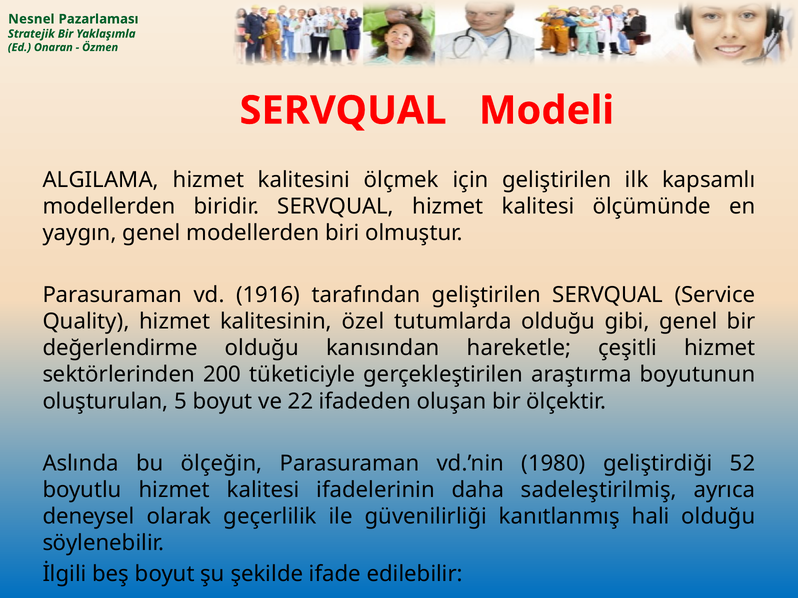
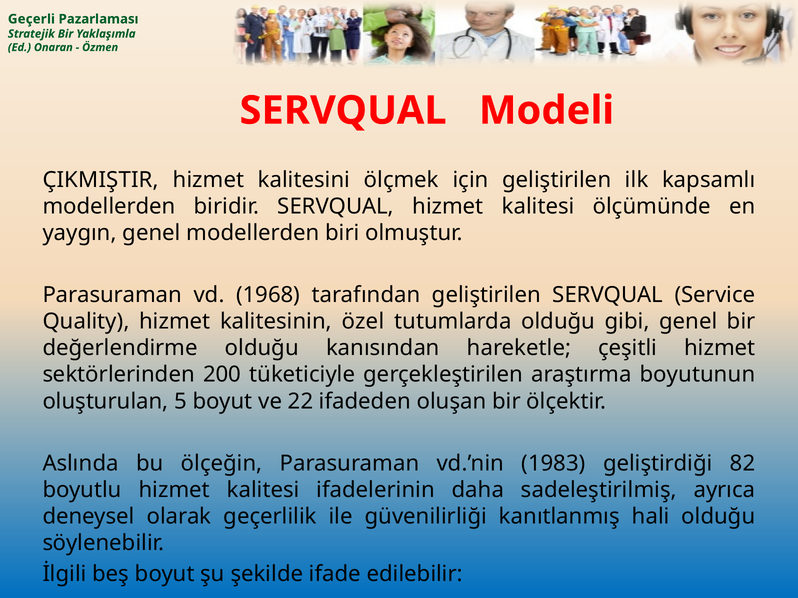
Nesnel: Nesnel -> Geçerli (31, 19)
ALGILAMA: ALGILAMA -> ÇIKMIŞTIR (101, 180)
1916: 1916 -> 1968 (268, 295)
1980: 1980 -> 1983 (553, 464)
52: 52 -> 82 (743, 464)
